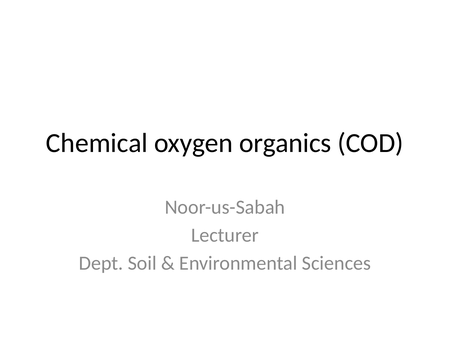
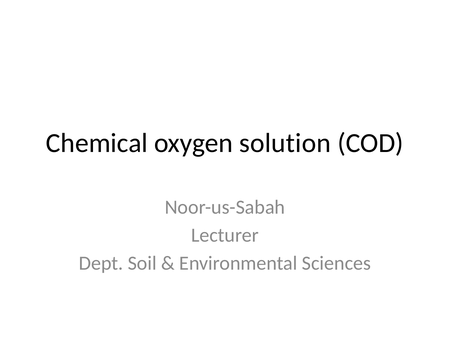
organics: organics -> solution (285, 143)
